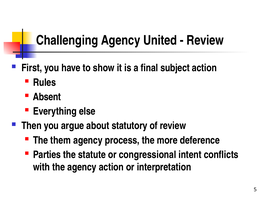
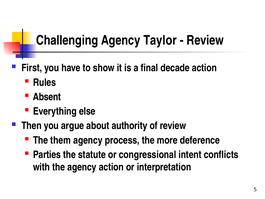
United: United -> Taylor (160, 40)
subject: subject -> decade (175, 68)
statutory: statutory -> authority (130, 126)
